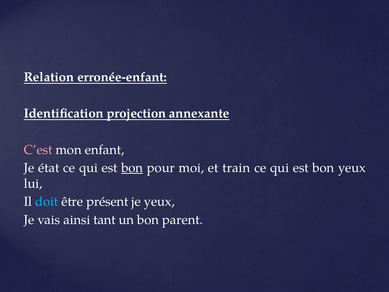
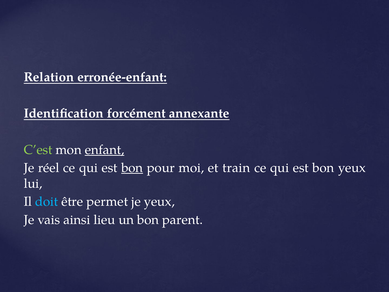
projection: projection -> forcément (136, 113)
C’est colour: pink -> light green (38, 150)
enfant underline: none -> present (105, 150)
état: état -> réel (49, 168)
présent: présent -> permet (107, 201)
tant: tant -> lieu (104, 220)
